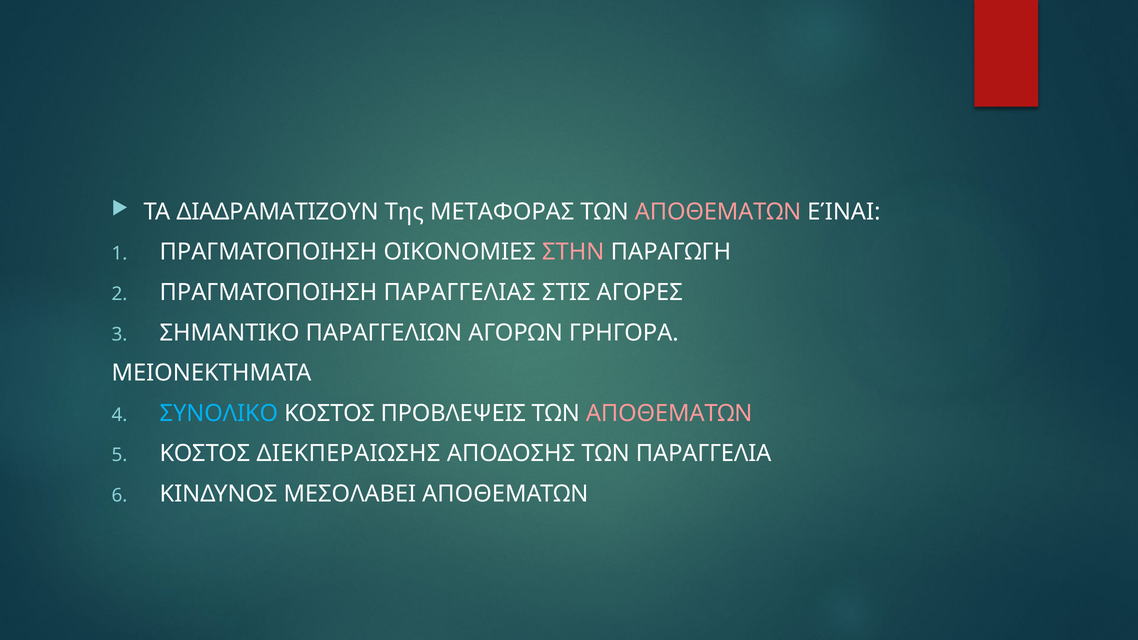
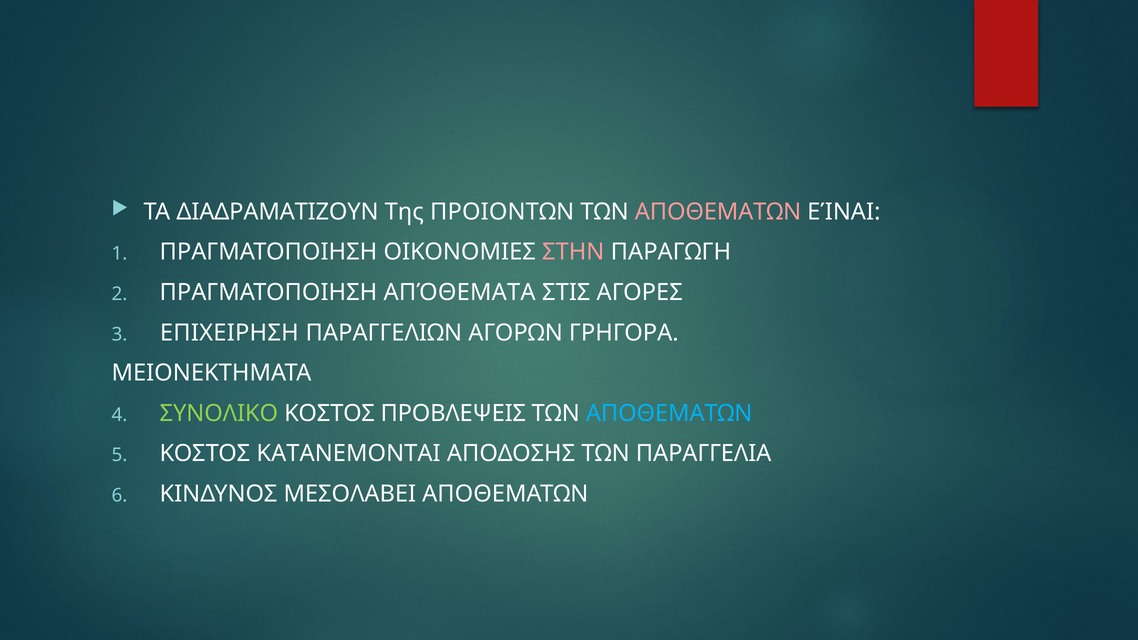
ΜΕΤΑΦΟΡΑΣ: ΜΕΤΑΦΟΡΑΣ -> ΠΡΟΙΟΝΤΩΝ (502, 212)
ΠΑΡΑΓΓΕΛΙΑΣ: ΠΑΡΑΓΓΕΛΙΑΣ -> ΑΠΌΘΕΜΑΤΑ (460, 292)
ΣΗΜΑΝΤΙΚΟ: ΣΗΜΑΝΤΙΚΟ -> ΕΠΙΧΕΙΡΗΣΗ (229, 333)
ΣΥΝΟΛΙΚΟ colour: light blue -> light green (219, 413)
ΑΠΟΘΕΜΑΤΩΝ colour: pink -> light blue (669, 413)
ΔΙΕΚΠΕΡΑΙΩΣΗΣ: ΔΙΕΚΠΕΡΑΙΩΣΗΣ -> ΚΑΤΑΝΕΜΟΝΤΑΙ (349, 454)
